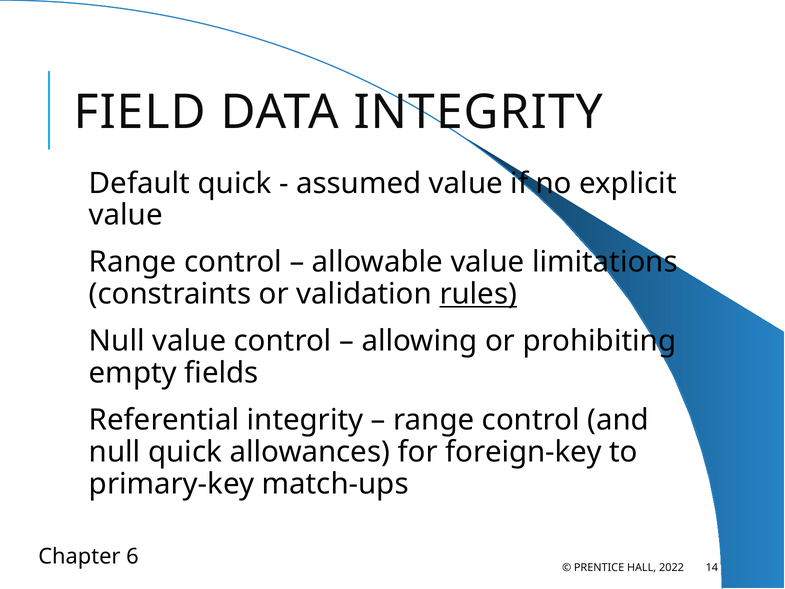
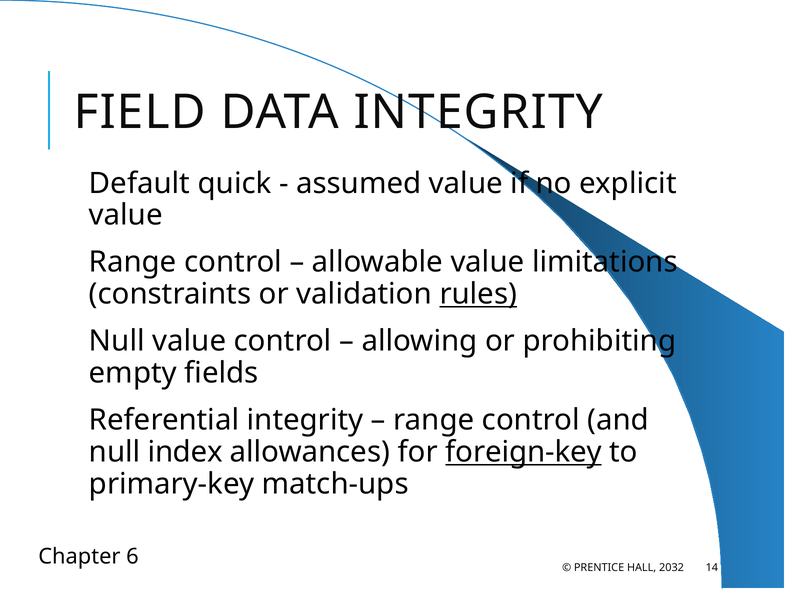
null quick: quick -> index (185, 452)
foreign-key underline: none -> present (524, 452)
2022: 2022 -> 2032 (672, 567)
